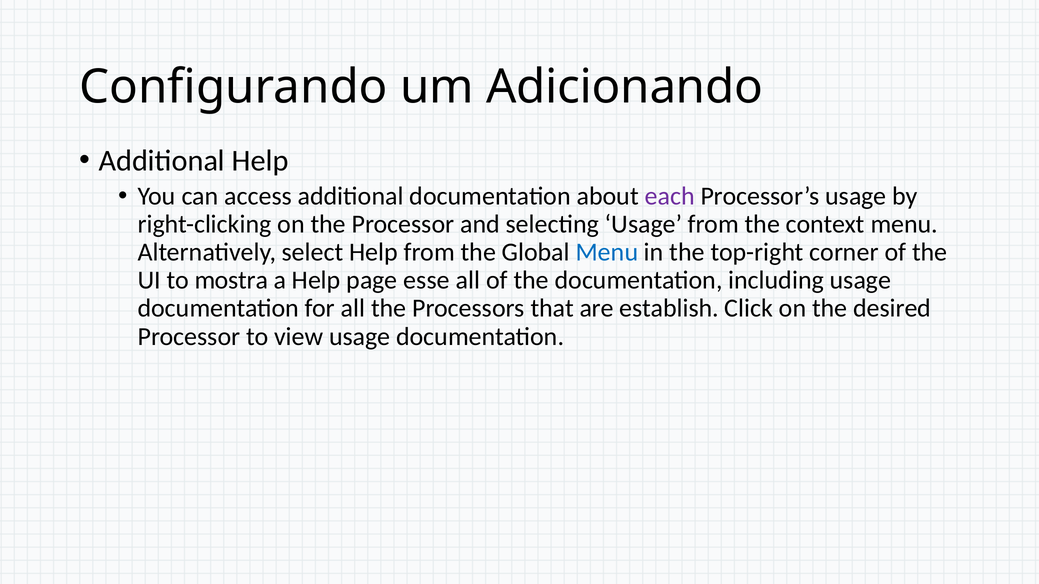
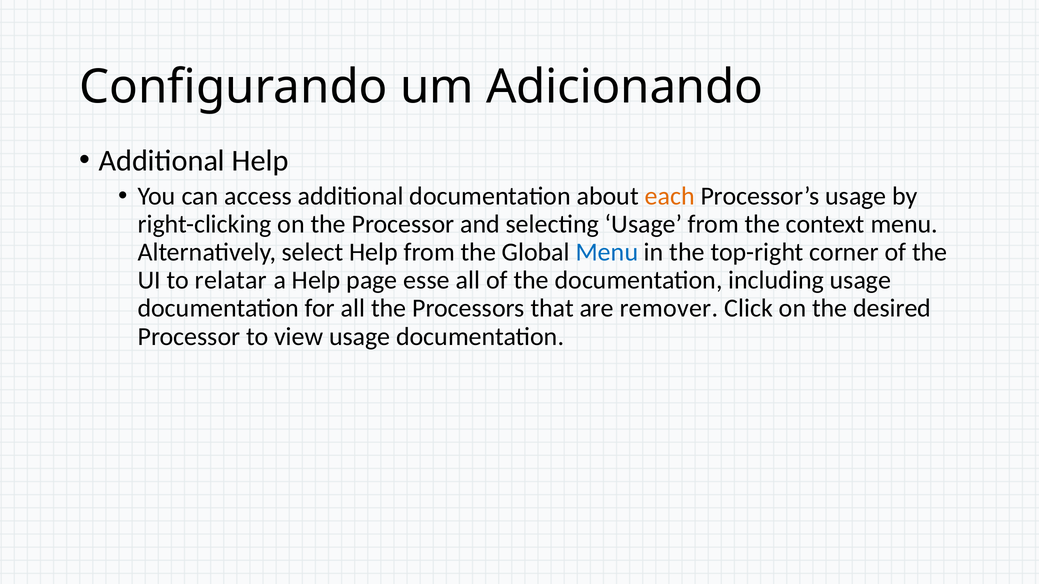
each colour: purple -> orange (670, 196)
mostra: mostra -> relatar (231, 281)
establish: establish -> remover (669, 309)
